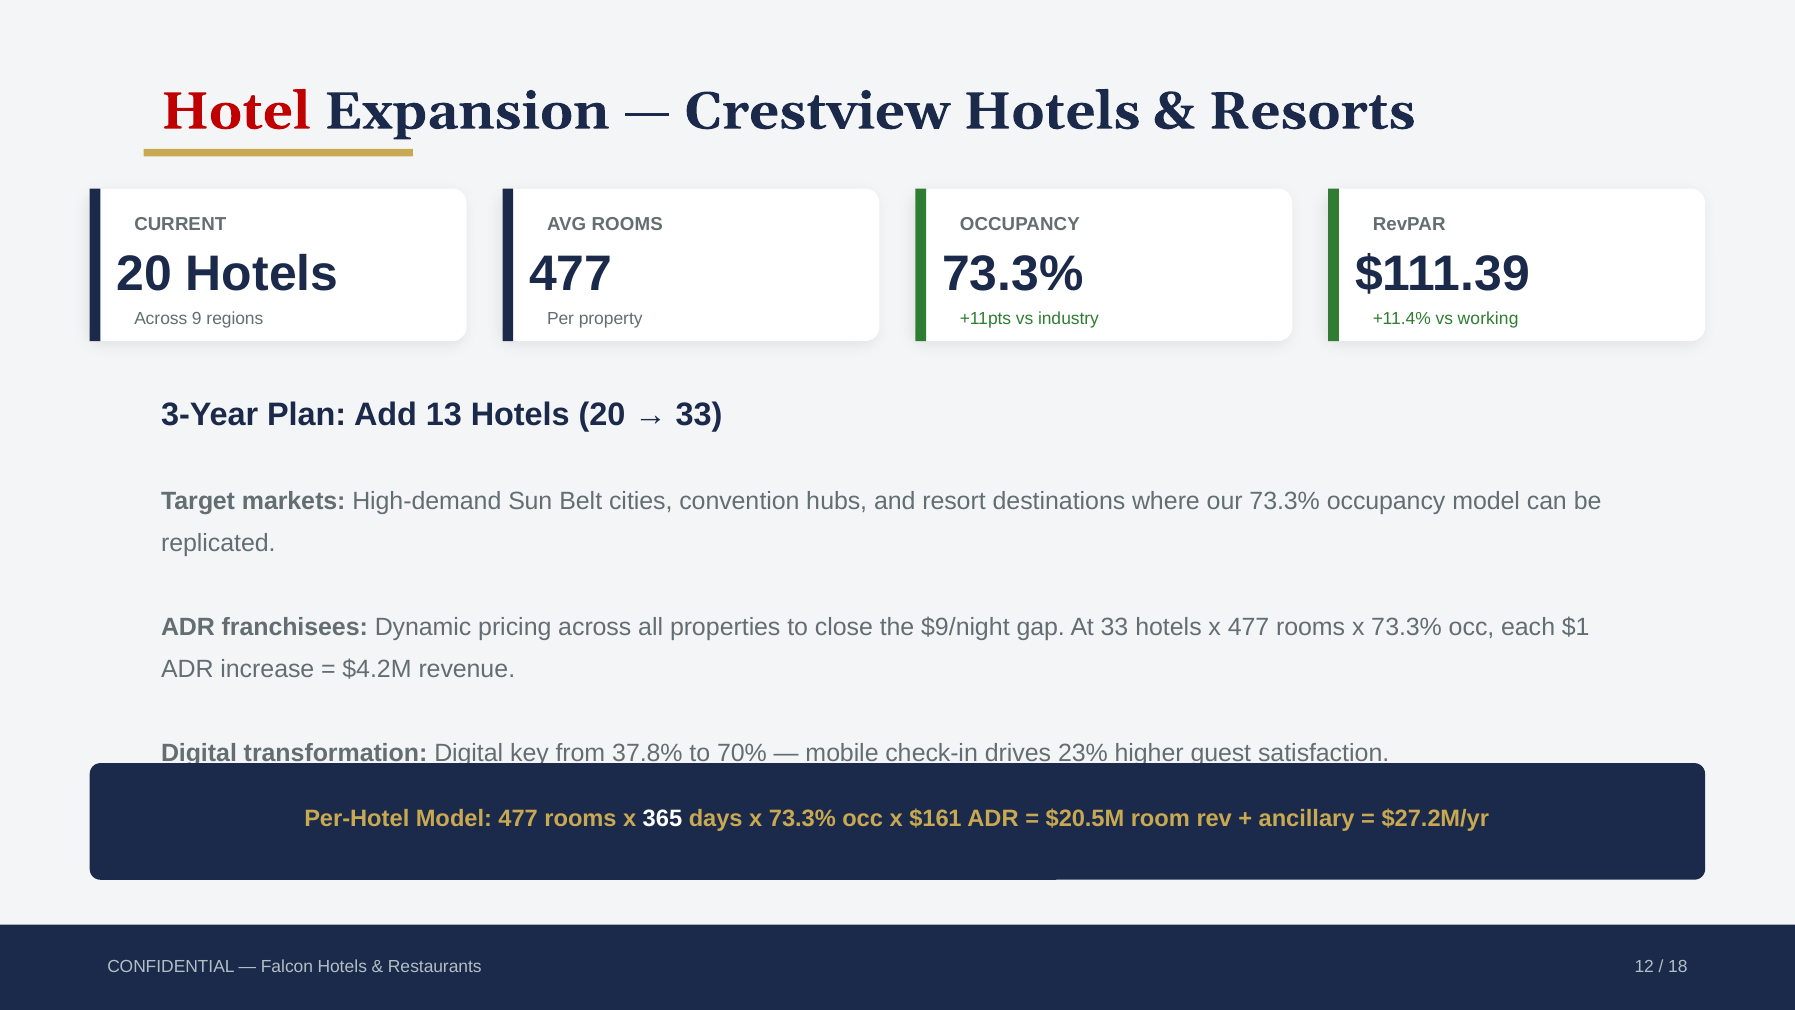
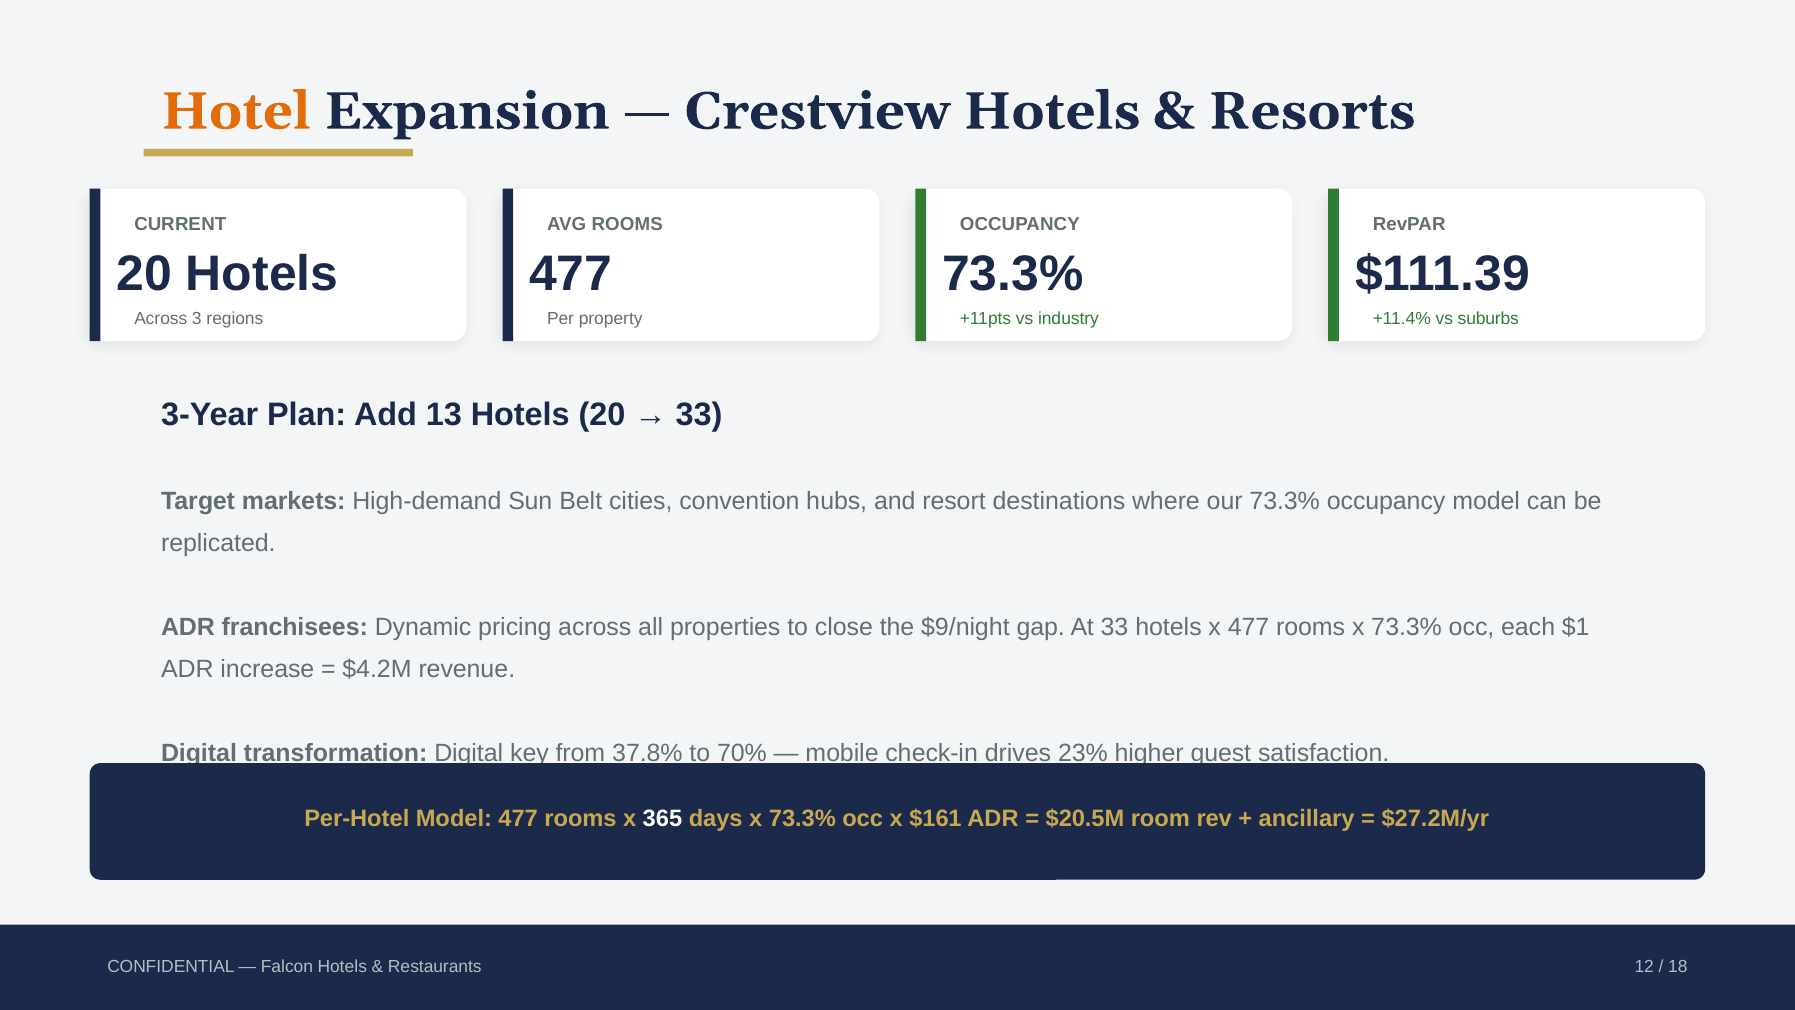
Hotel colour: red -> orange (236, 111)
9: 9 -> 3 (197, 319)
working: working -> suburbs (1488, 319)
